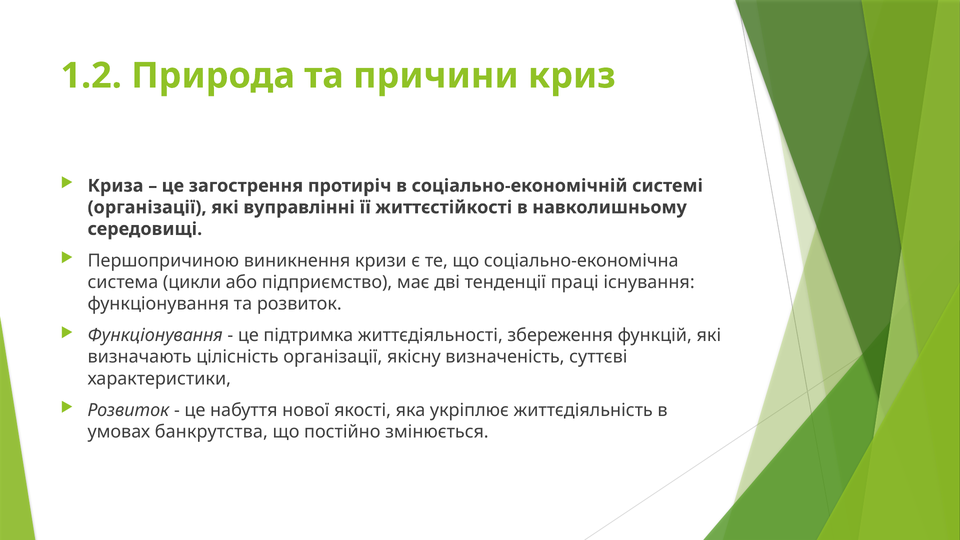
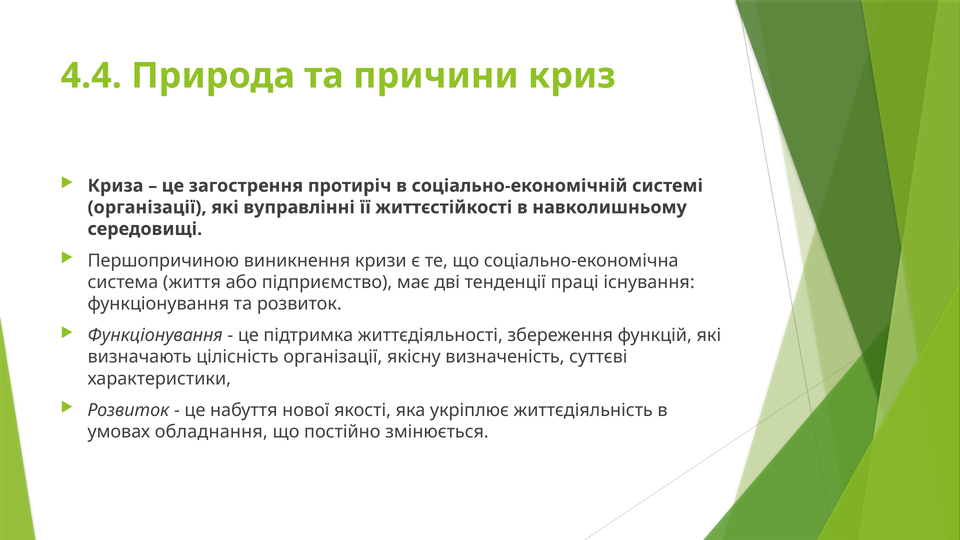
1.2: 1.2 -> 4.4 (91, 76)
цикли: цикли -> життя (192, 282)
банкрутства: банкрутства -> обладнання (211, 432)
